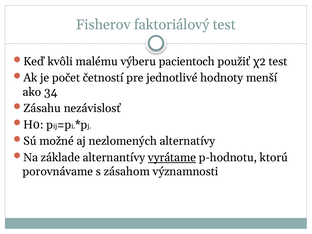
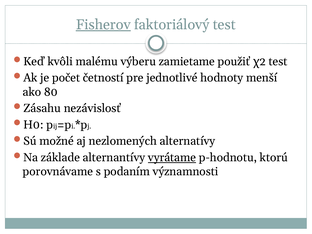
Fisherov underline: none -> present (103, 25)
pacientoch: pacientoch -> zamietame (187, 61)
34: 34 -> 80 (51, 92)
zásahom: zásahom -> podaním (127, 172)
